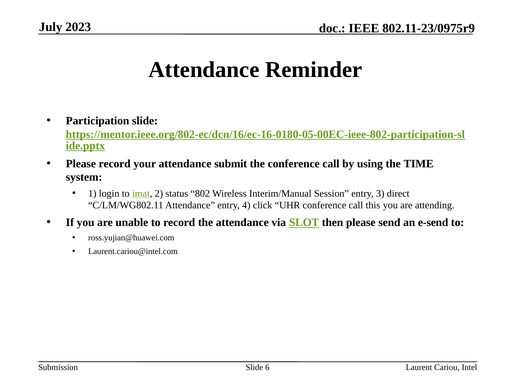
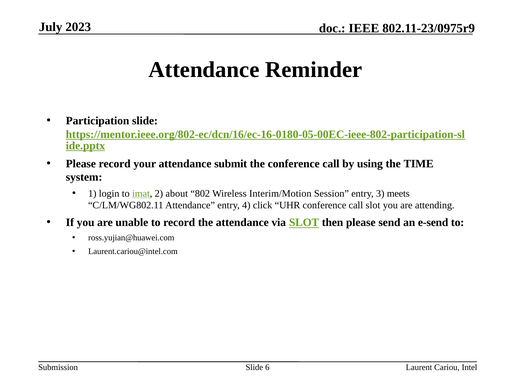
status: status -> about (177, 194)
Interim/Manual: Interim/Manual -> Interim/Motion (280, 194)
direct: direct -> meets (398, 194)
call this: this -> slot (373, 206)
